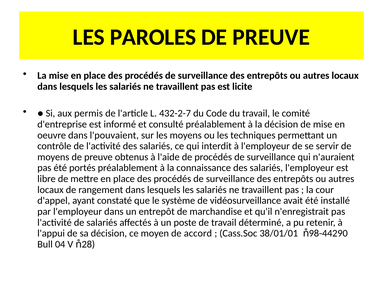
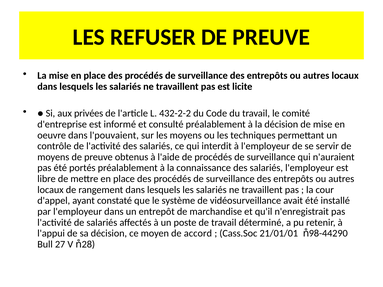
PAROLES: PAROLES -> REFUSER (153, 37)
permis: permis -> privées (89, 113)
432-2-7: 432-2-7 -> 432-2-2 (175, 113)
38/01/01: 38/01/01 -> 21/01/01 (279, 234)
04: 04 -> 27 (60, 244)
